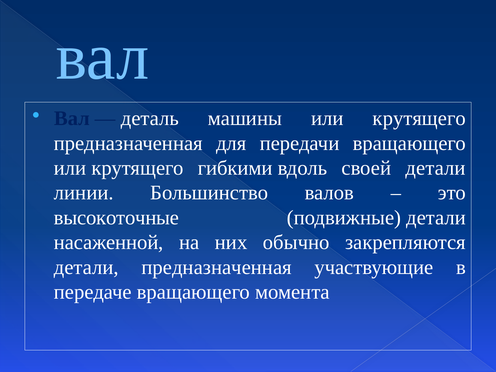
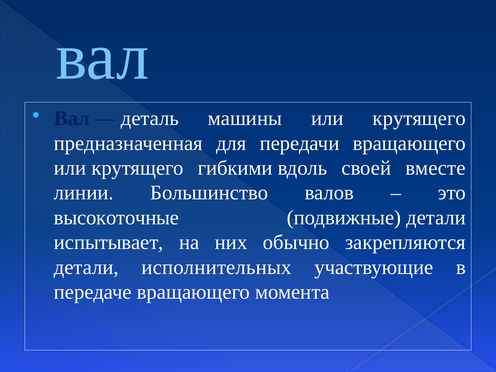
своей детали: детали -> вместе (436, 168)
насаженной: насаженной -> испытывает (109, 242)
детали предназначенная: предназначенная -> исполнительных (217, 267)
